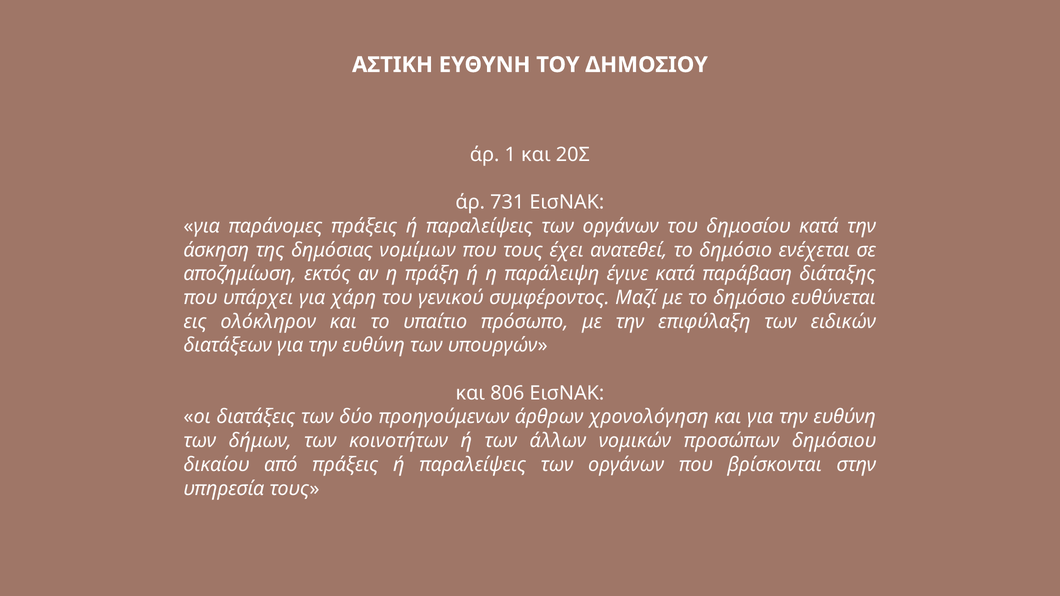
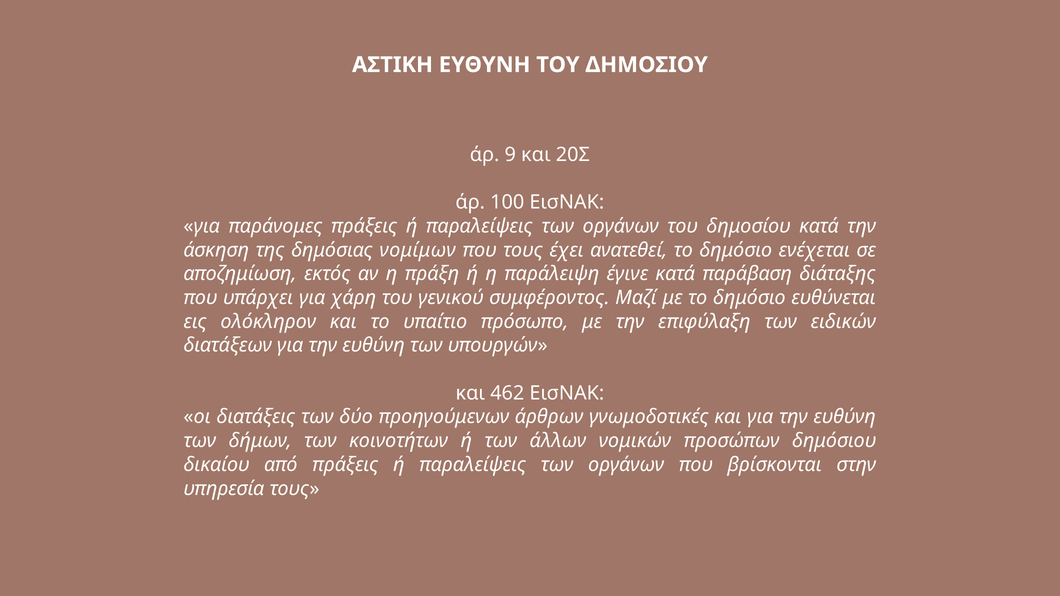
1: 1 -> 9 (510, 155)
731: 731 -> 100 (507, 202)
806: 806 -> 462 (507, 393)
χρονολόγηση: χρονολόγηση -> γνωμοδοτικές (649, 417)
